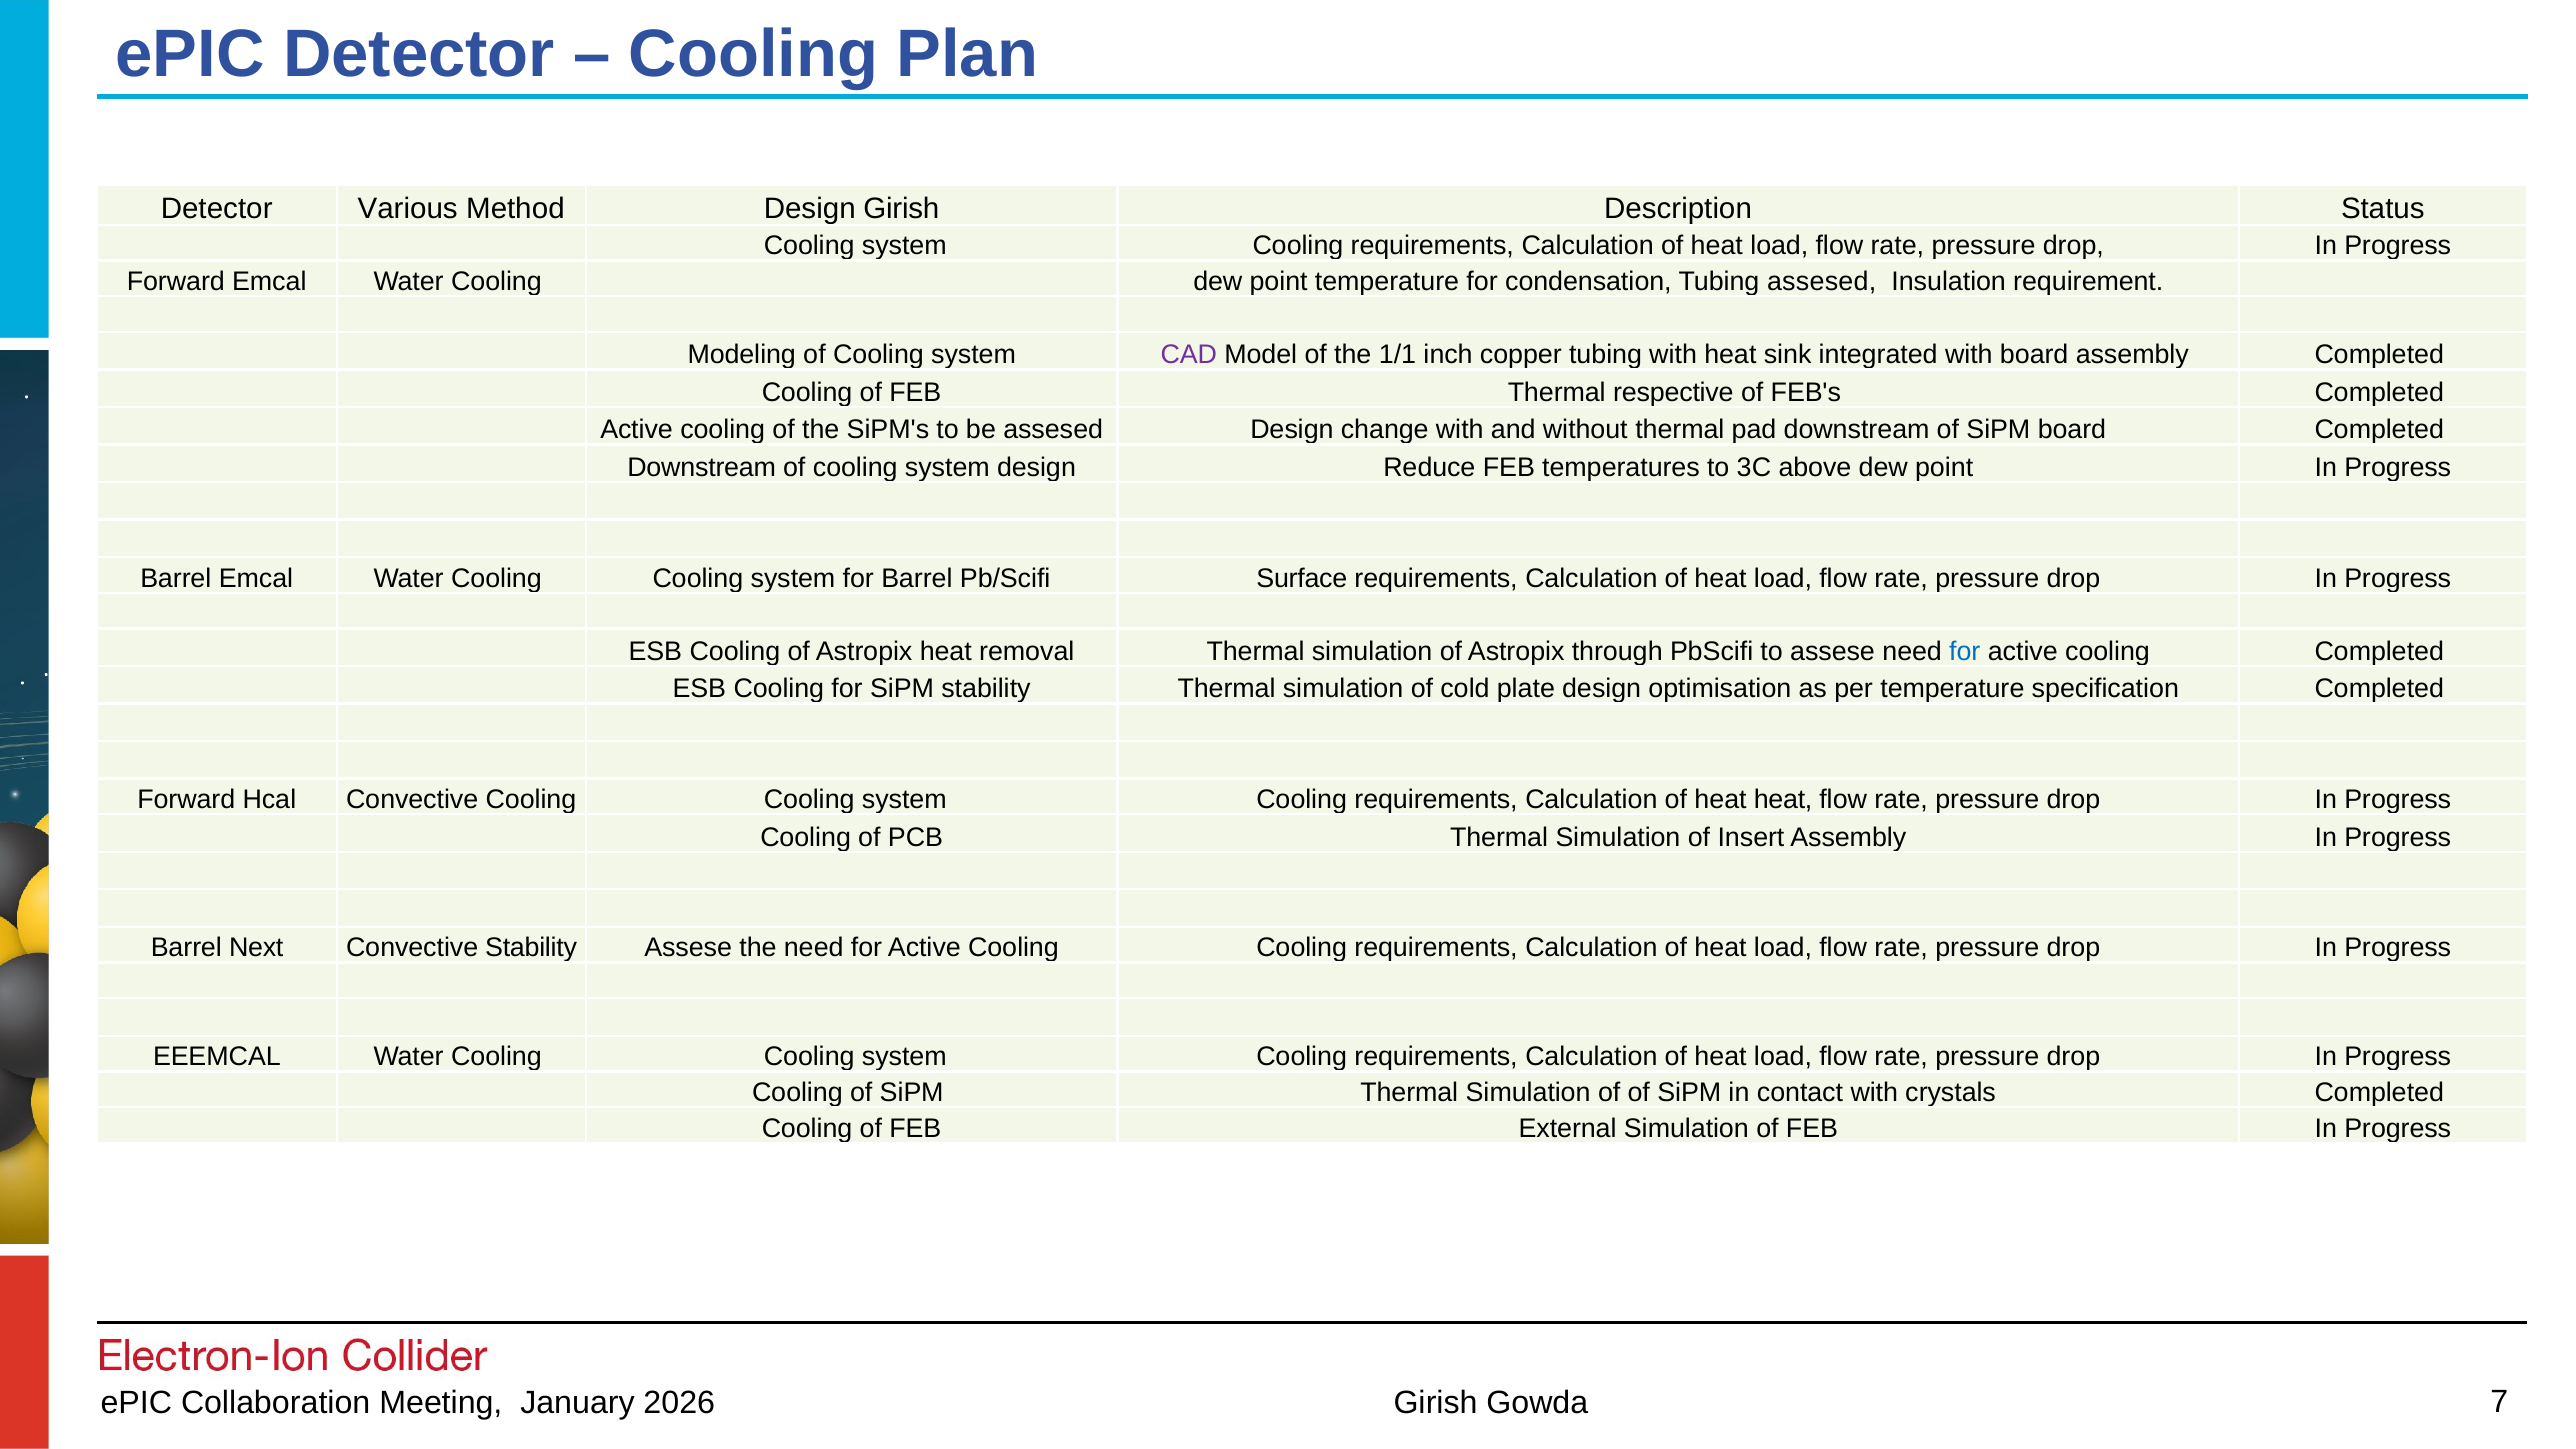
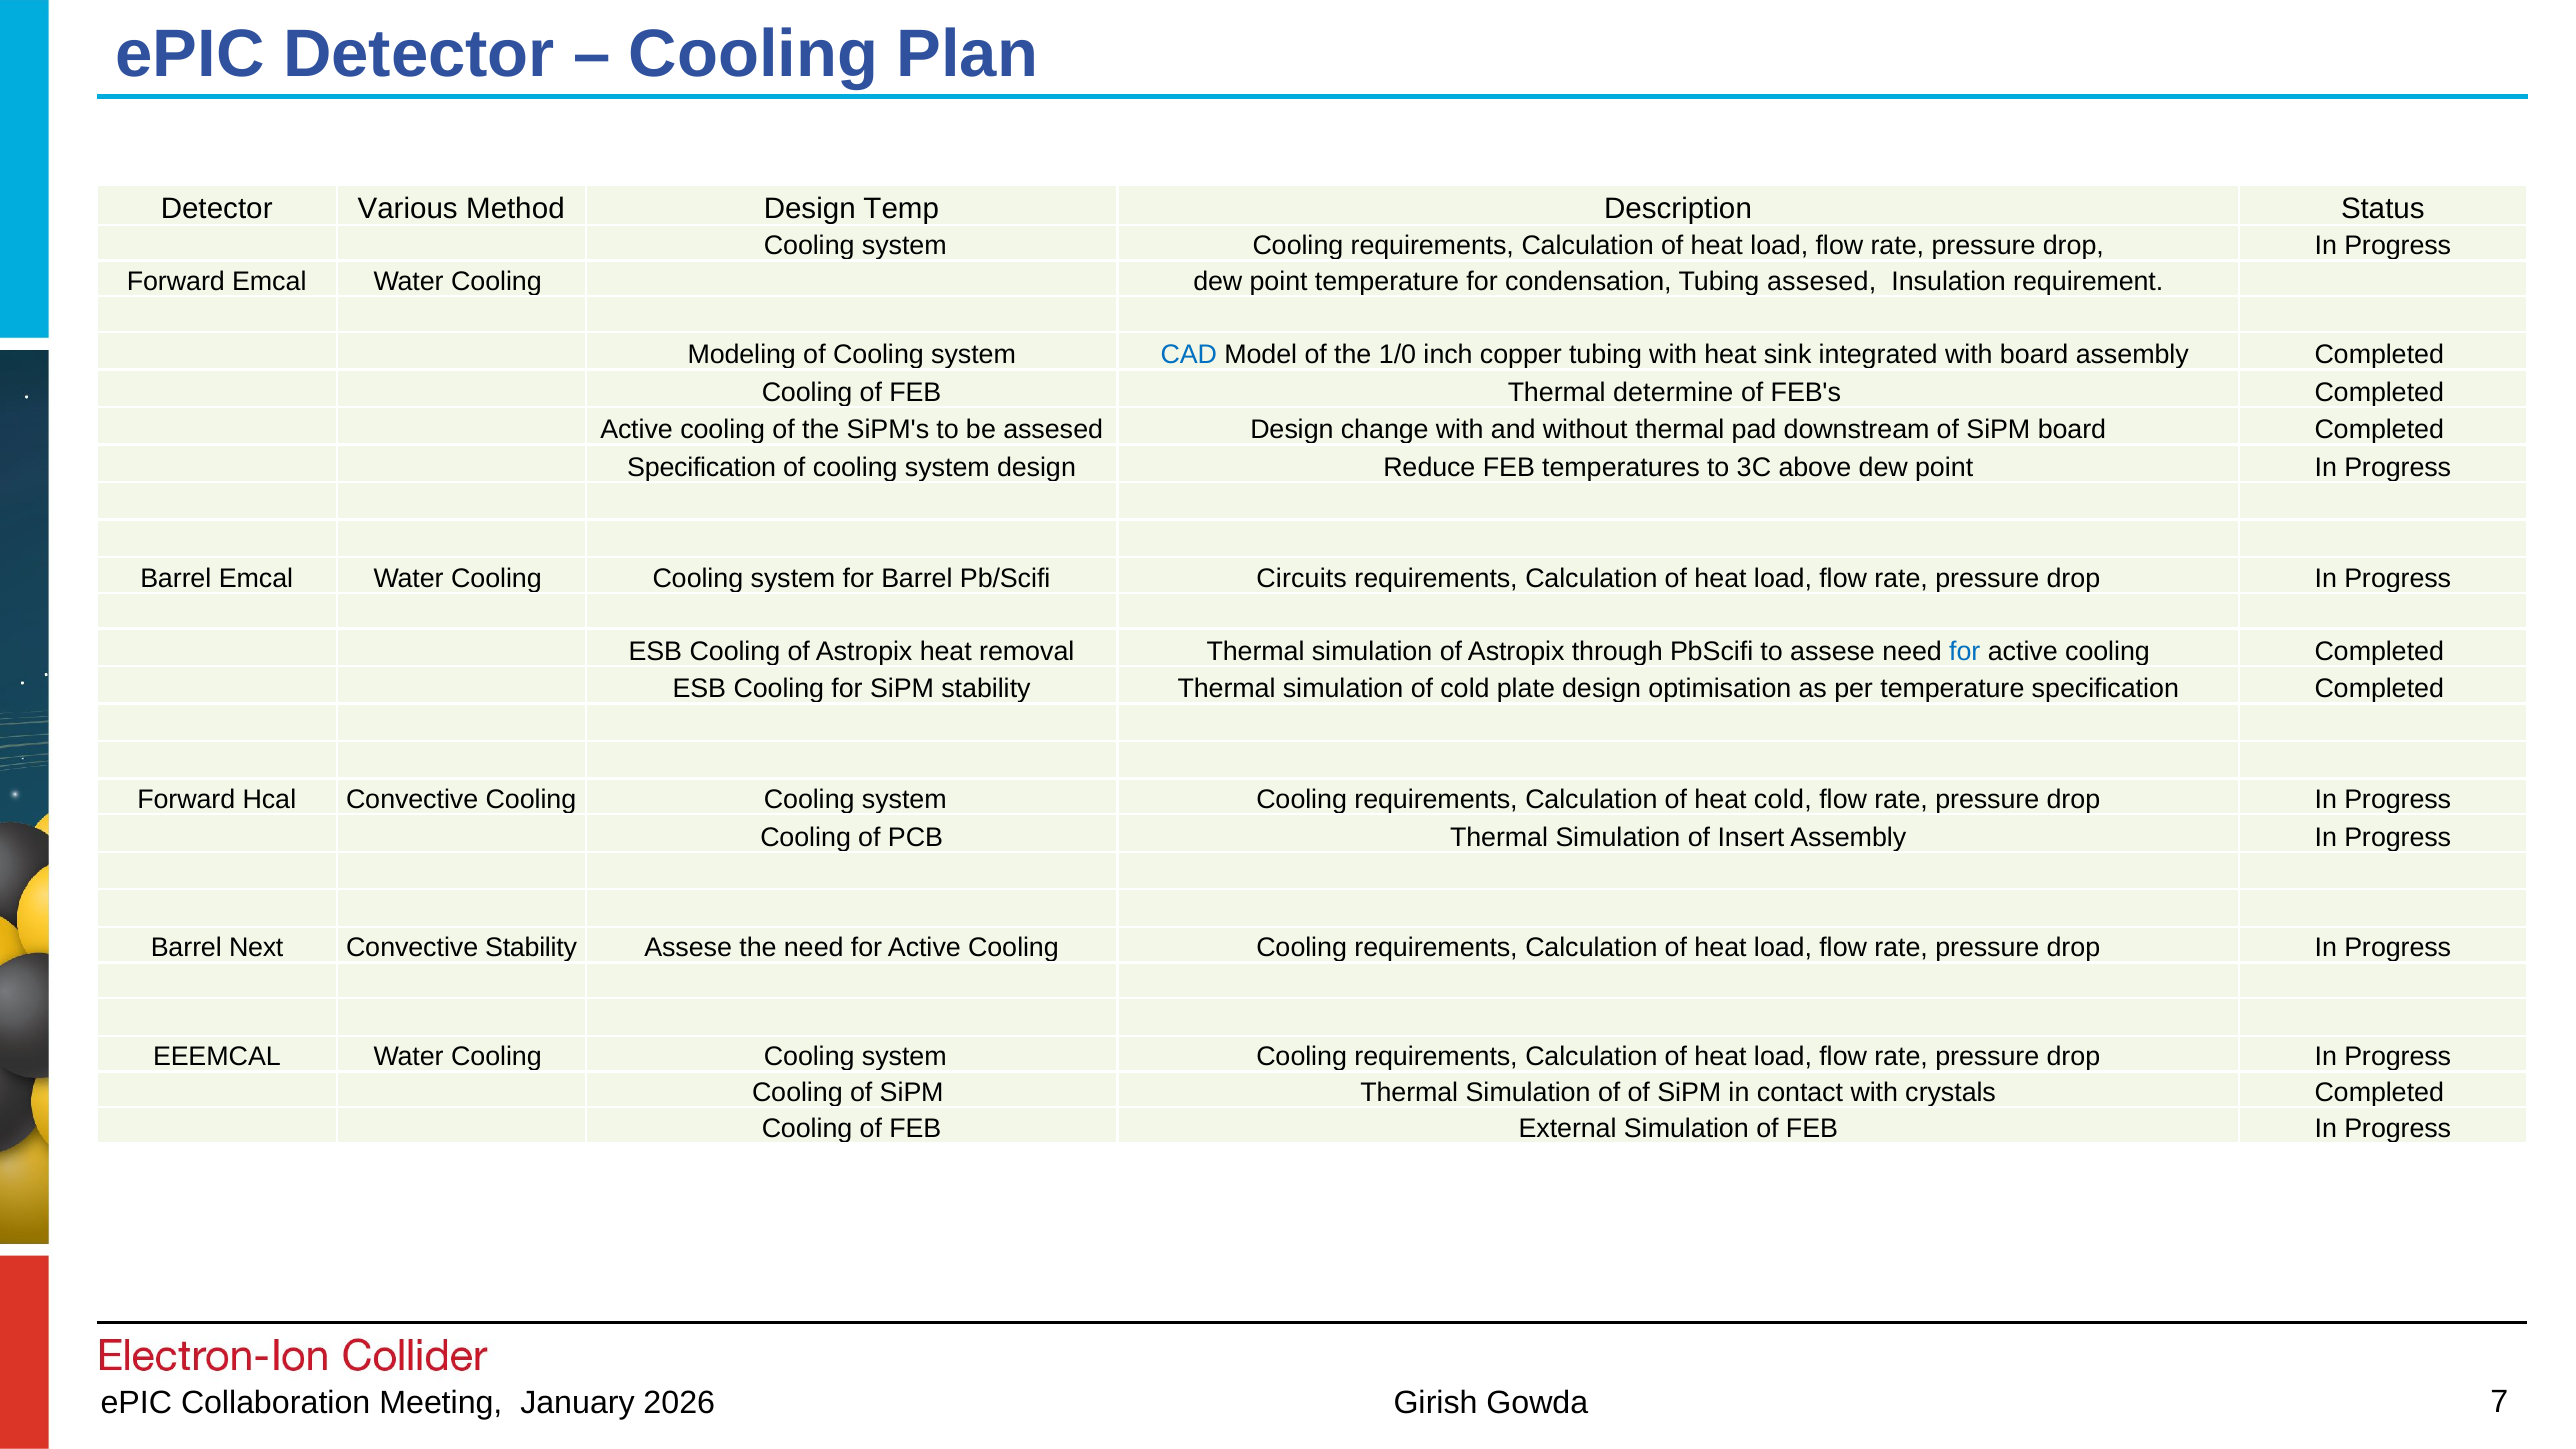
Design Girish: Girish -> Temp (901, 209)
CAD colour: purple -> blue (1189, 355)
1/1: 1/1 -> 1/0 (1398, 355)
respective: respective -> determine (1673, 392)
Downstream: Downstream -> Specification (702, 467)
Surface: Surface -> Circuits (1302, 578)
heat heat: heat -> cold (1783, 800)
